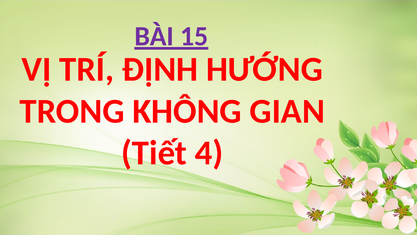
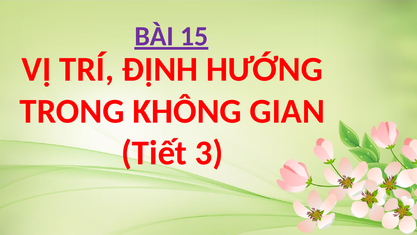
4: 4 -> 3 (209, 153)
